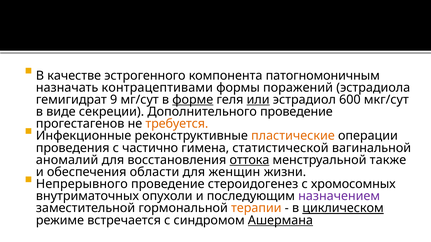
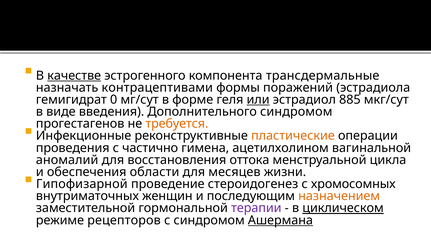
качестве underline: none -> present (74, 76)
патогномоничным: патогномоничным -> трансдермальные (323, 76)
9: 9 -> 0 (114, 100)
форме underline: present -> none (193, 100)
600: 600 -> 885 (350, 100)
секреции: секреции -> введения (112, 112)
Дополнительного проведение: проведение -> синдромом (296, 112)
статистической: статистической -> ацетилхолином (281, 148)
оттока underline: present -> none (249, 160)
также: также -> цикла (388, 160)
женщин: женщин -> месяцев (234, 172)
Непрерывного: Непрерывного -> Гипофизарной (82, 184)
опухоли: опухоли -> женщин (167, 196)
назначением colour: purple -> orange (339, 196)
терапии colour: orange -> purple (256, 209)
встречается: встречается -> рецепторов (124, 221)
